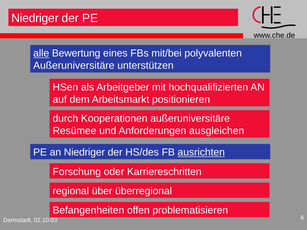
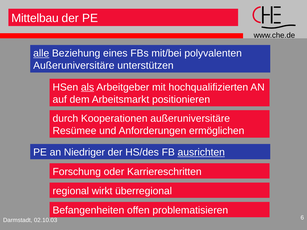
Niedriger: Niedriger -> Mittelbau (35, 18)
Bewertung: Bewertung -> Beziehung (76, 53)
als underline: none -> present (88, 87)
ausgleichen: ausgleichen -> ermöglichen (217, 131)
über: über -> wirkt (102, 191)
